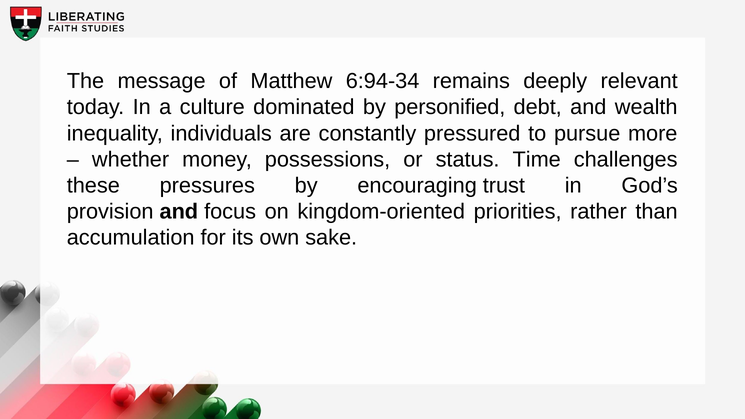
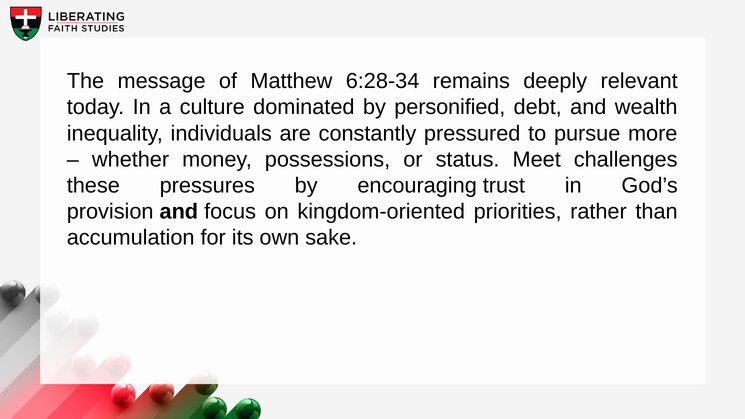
6:94-34: 6:94-34 -> 6:28-34 (383, 81)
Time: Time -> Meet (537, 159)
